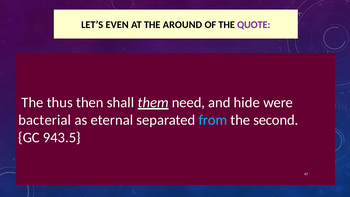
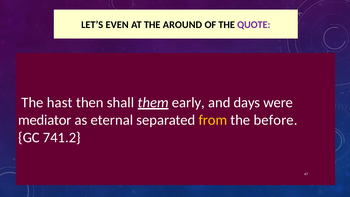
thus: thus -> hast (60, 102)
need: need -> early (188, 102)
hide: hide -> days (247, 102)
bacterial: bacterial -> mediator (45, 120)
from colour: light blue -> yellow (213, 120)
second: second -> before (276, 120)
943.5: 943.5 -> 741.2 (62, 137)
